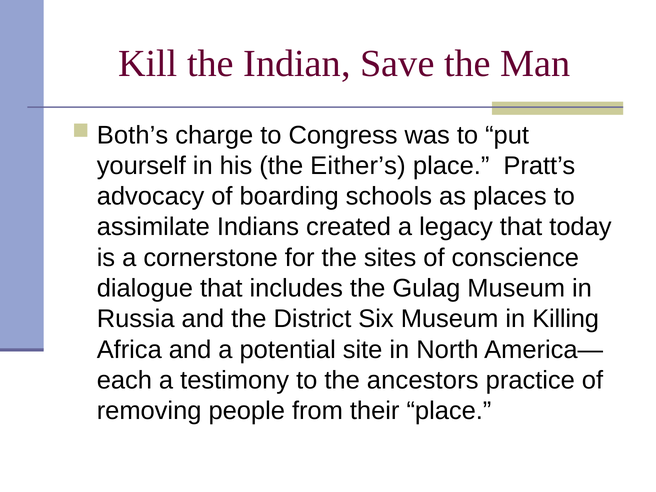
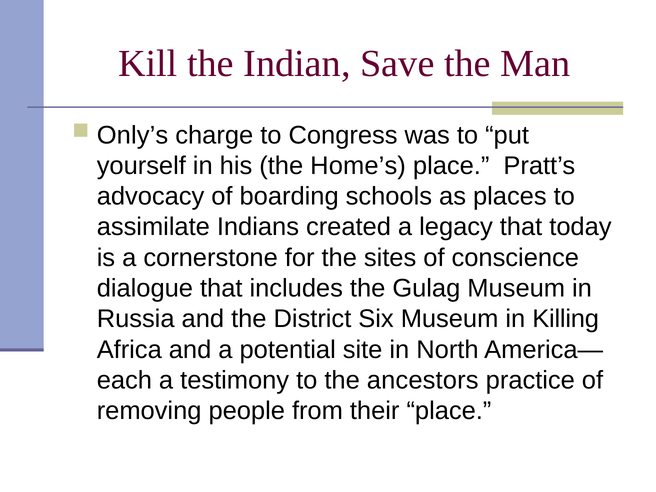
Both’s: Both’s -> Only’s (133, 135)
Either’s: Either’s -> Home’s (358, 166)
